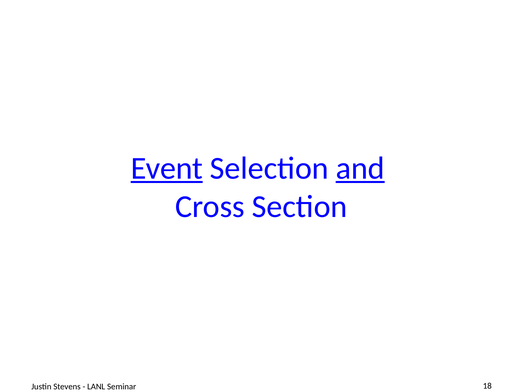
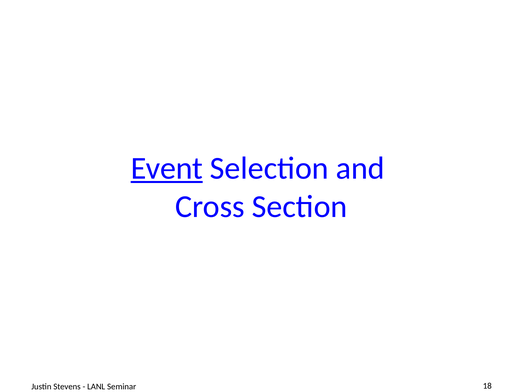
and underline: present -> none (360, 168)
